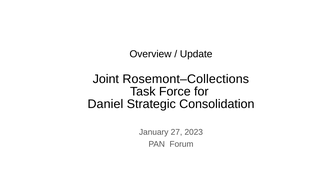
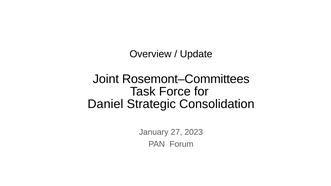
Rosemont–Collections: Rosemont–Collections -> Rosemont–Committees (186, 79)
